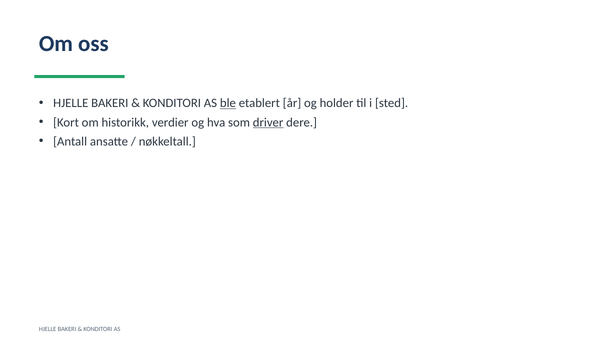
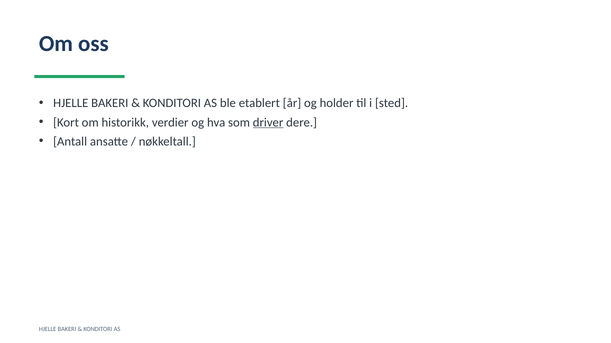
ble underline: present -> none (228, 103)
